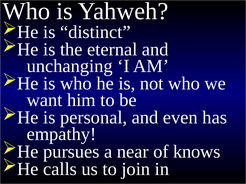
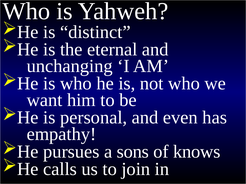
near: near -> sons (133, 152)
